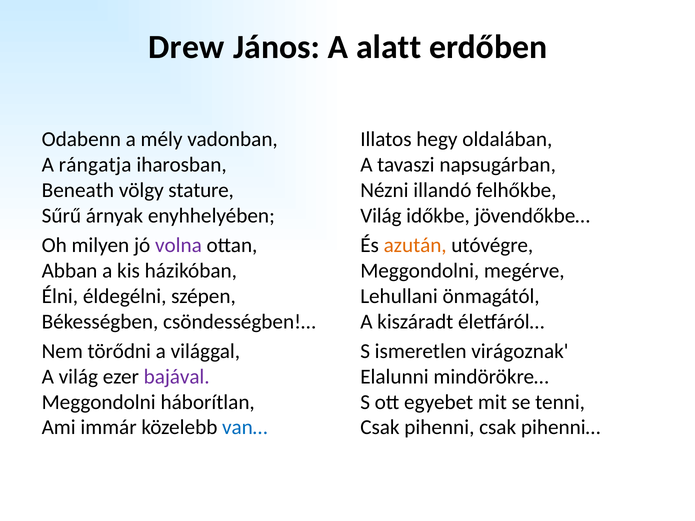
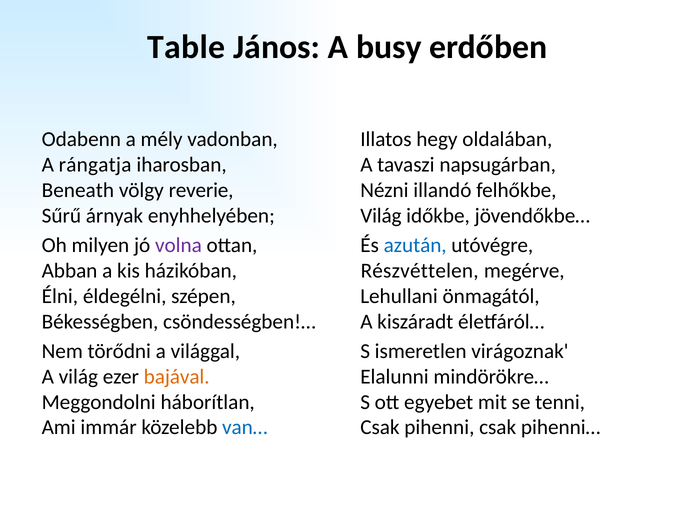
Drew: Drew -> Table (186, 47)
alatt: alatt -> busy (389, 47)
stature: stature -> reverie (201, 190)
azután colour: orange -> blue (415, 245)
Meggondolni: Meggondolni -> Részvéttelen (420, 271)
bajával colour: purple -> orange (177, 377)
